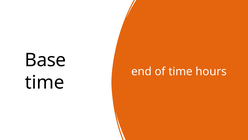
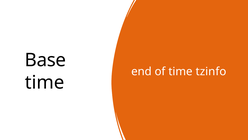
hours: hours -> tzinfo (211, 71)
